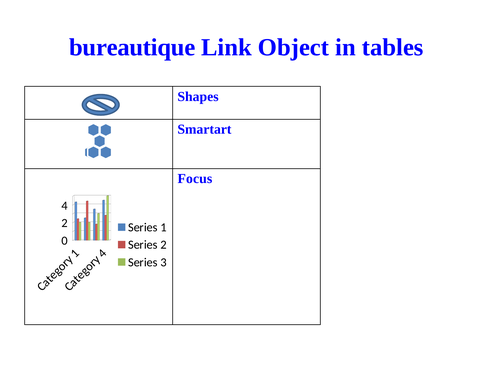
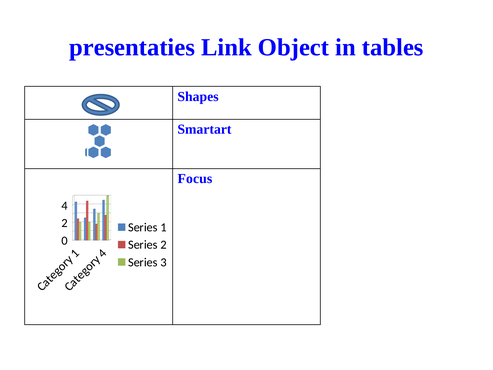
bureautique: bureautique -> presentaties (132, 47)
